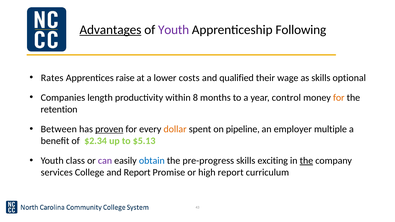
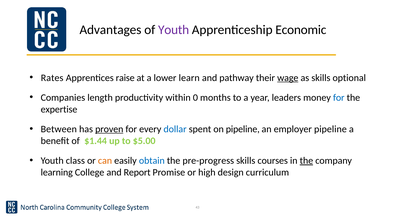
Advantages underline: present -> none (110, 30)
Following: Following -> Economic (301, 30)
costs: costs -> learn (189, 78)
qualified: qualified -> pathway (237, 78)
wage underline: none -> present (288, 78)
8: 8 -> 0 (195, 98)
control: control -> leaders (286, 98)
for colour: orange -> blue (339, 98)
retention: retention -> expertise (59, 109)
dollar colour: orange -> blue (175, 129)
employer multiple: multiple -> pipeline (330, 129)
$2.34: $2.34 -> $1.44 (96, 141)
$5.13: $5.13 -> $5.00 (144, 141)
can colour: purple -> orange (105, 161)
exciting: exciting -> courses (273, 161)
services: services -> learning (57, 173)
high report: report -> design (231, 173)
